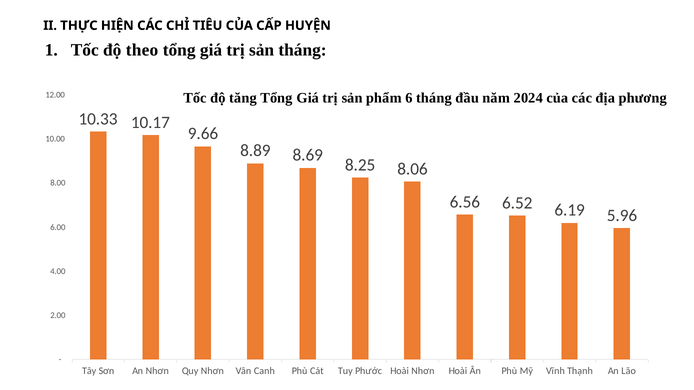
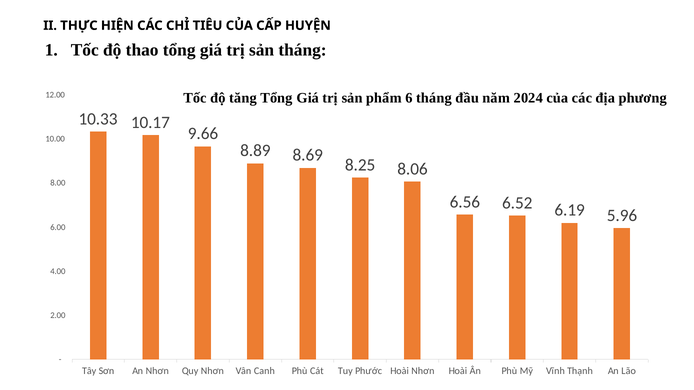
theo: theo -> thao (142, 50)
